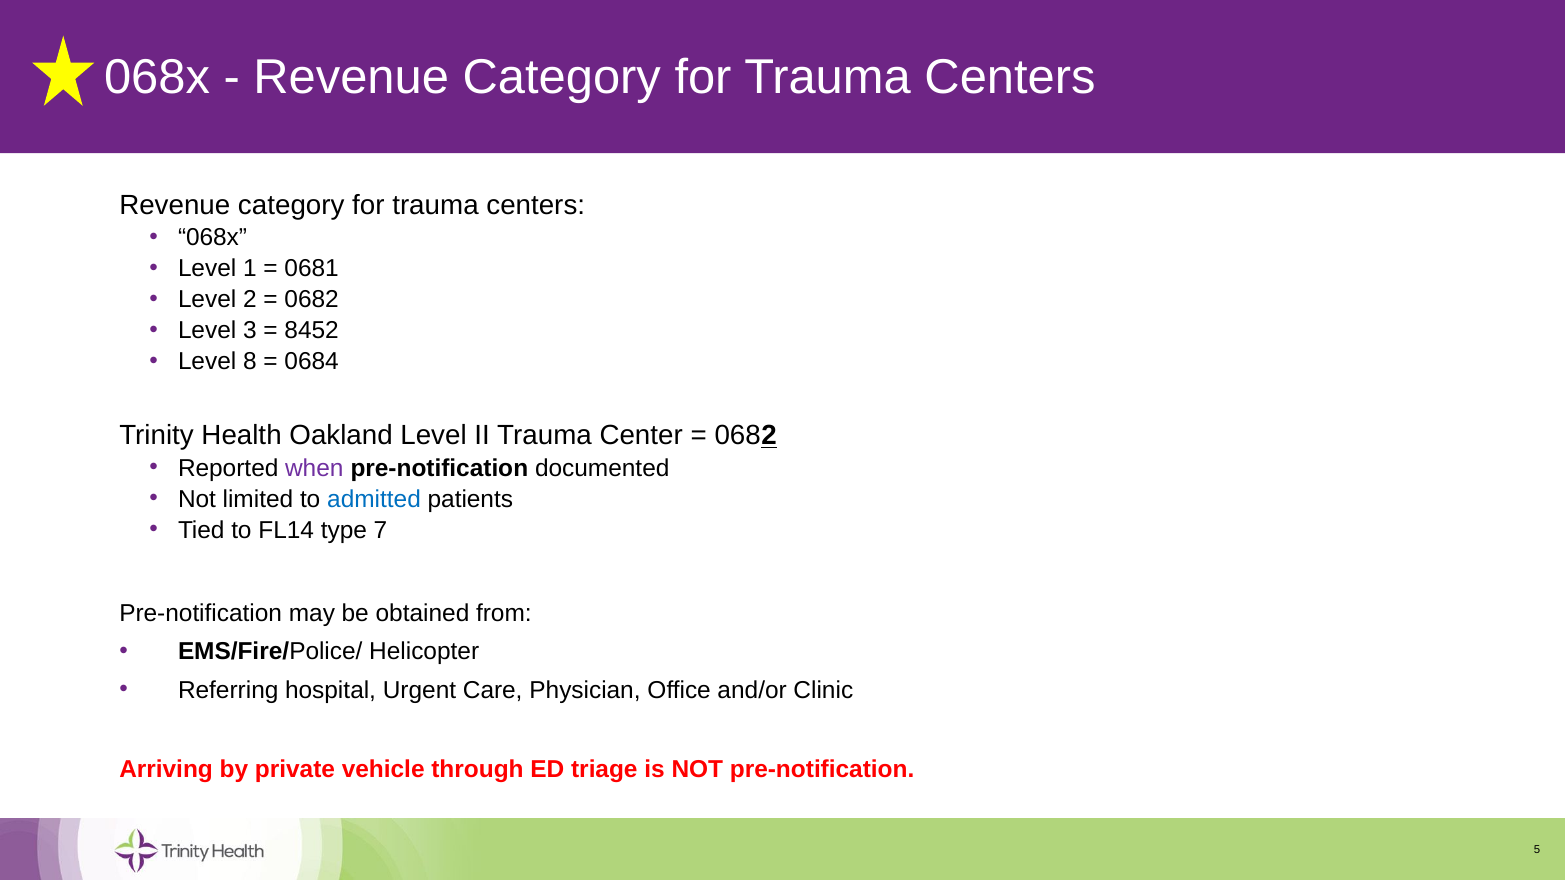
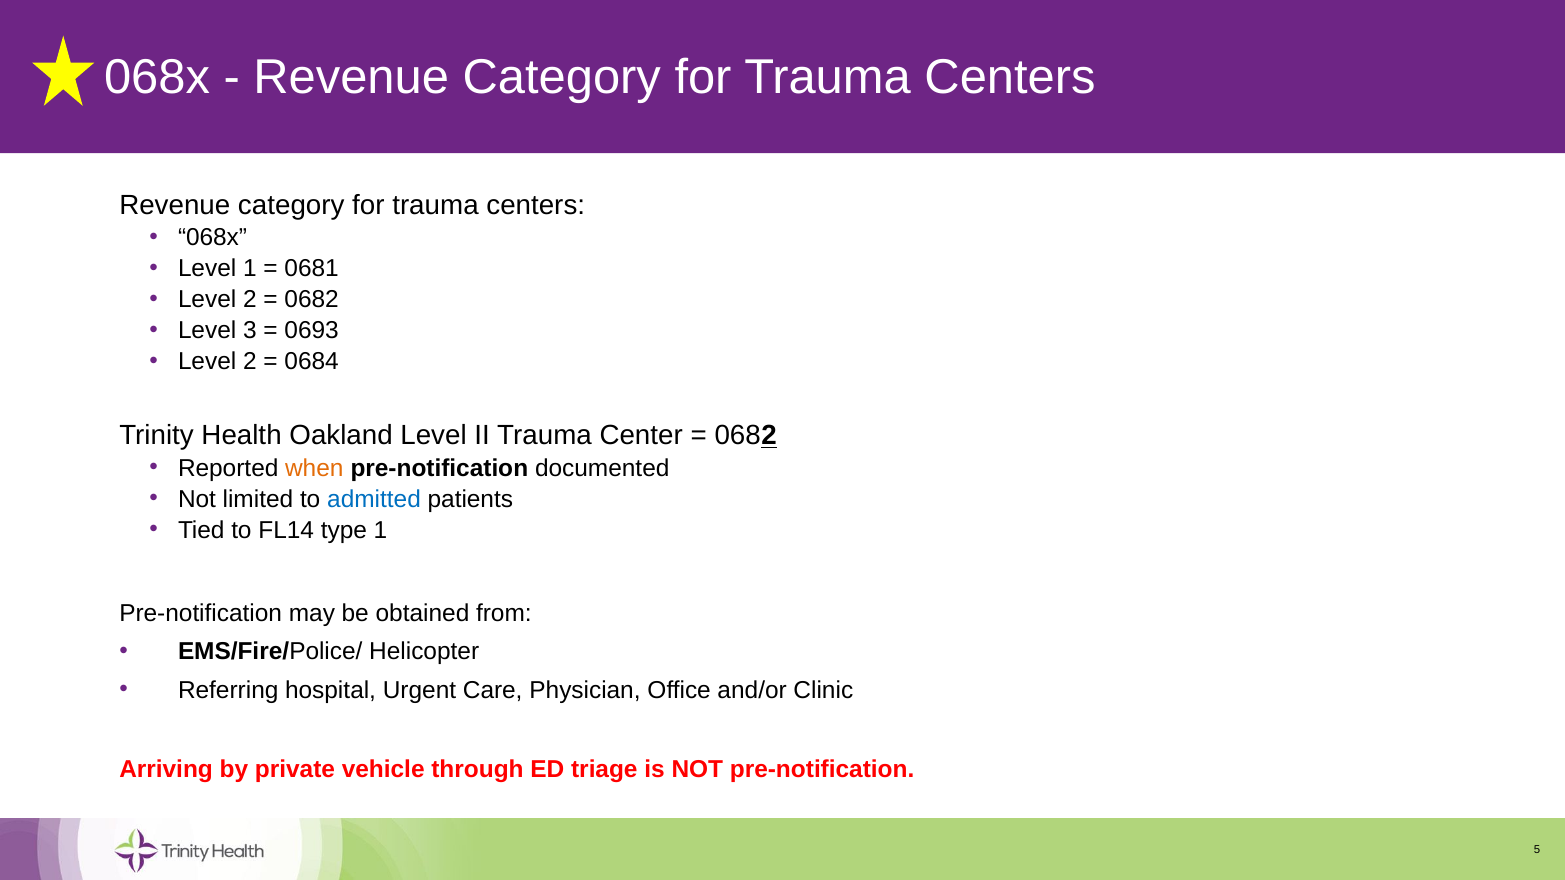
8452: 8452 -> 0693 (312, 331)
8: 8 -> 2 (250, 362)
when colour: purple -> orange (314, 468)
type 7: 7 -> 1 (381, 530)
